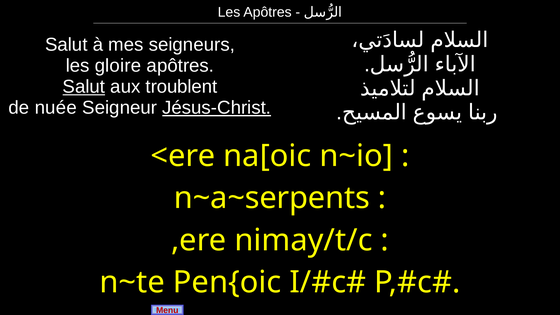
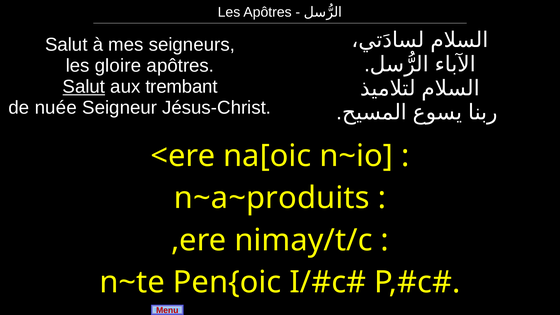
troublent: troublent -> trembant (182, 87)
Jésus-Christ underline: present -> none (217, 108)
n~a~serpents: n~a~serpents -> n~a~produits (272, 198)
